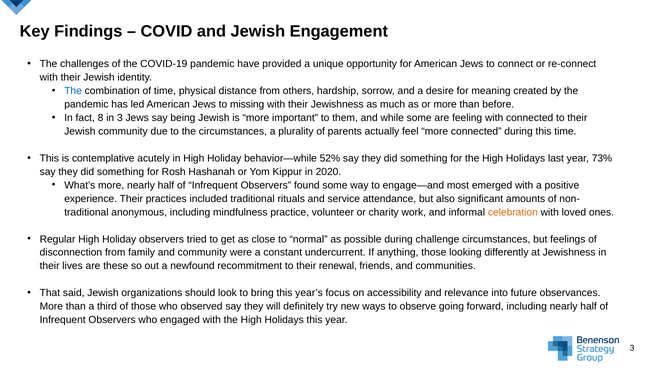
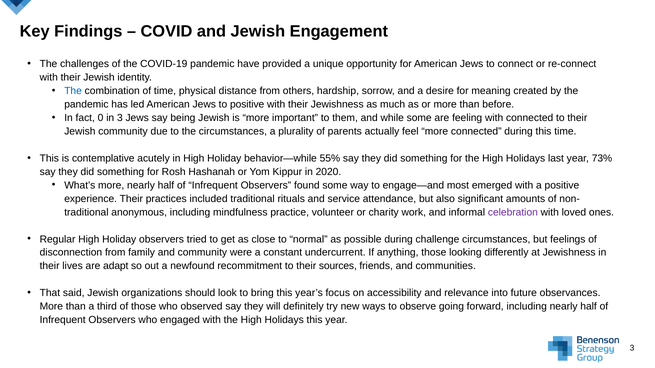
to missing: missing -> positive (247, 104)
8: 8 -> 0 (101, 118)
52%: 52% -> 55% (330, 158)
celebration colour: orange -> purple (513, 212)
these: these -> adapt (116, 266)
renewal: renewal -> sources (338, 266)
